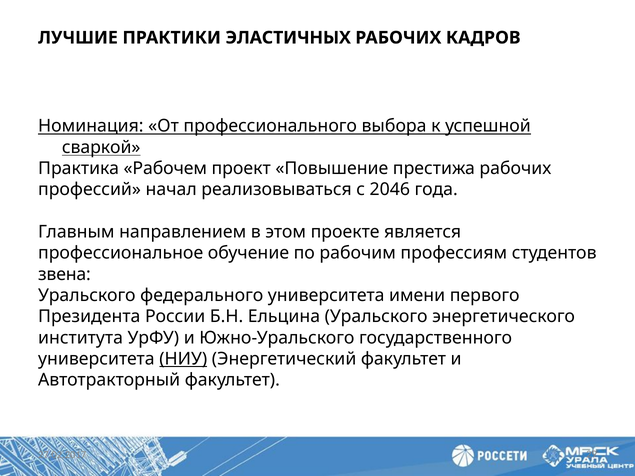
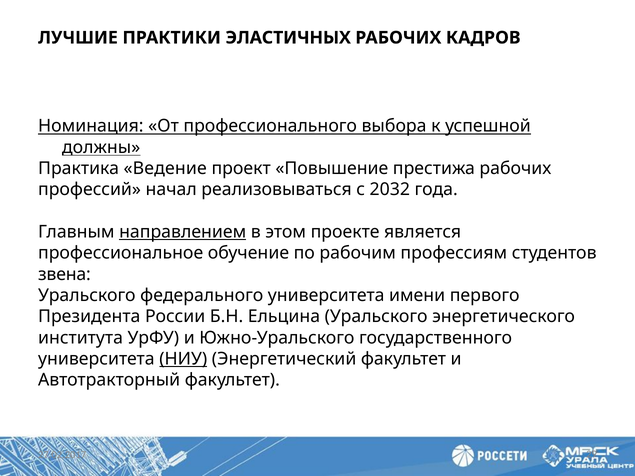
сваркой: сваркой -> должны (101, 147)
Рабочем: Рабочем -> Ведение (165, 168)
2046: 2046 -> 2032 (390, 190)
направлением underline: none -> present (183, 232)
